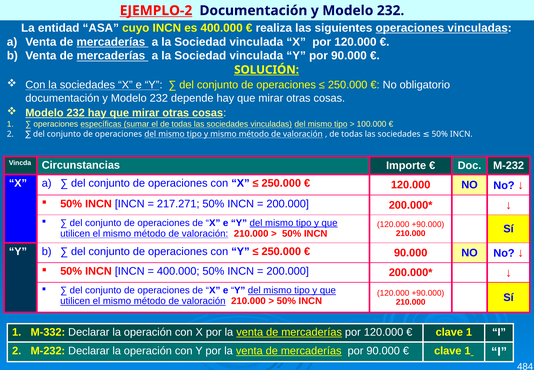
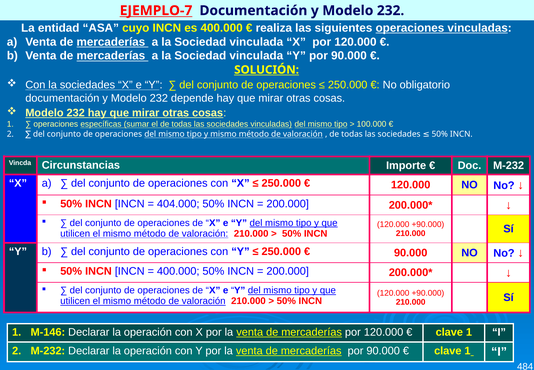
EJEMPLO-2: EJEMPLO-2 -> EJEMPLO-7 (156, 11)
217.271: 217.271 -> 404.000 (178, 204)
M-332: M-332 -> M-146 (48, 332)
